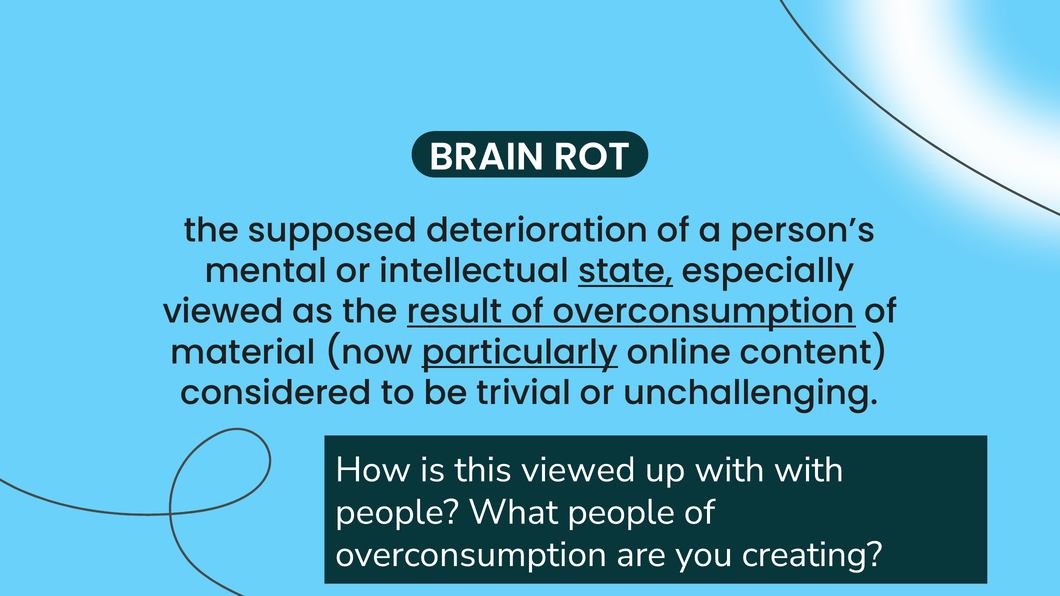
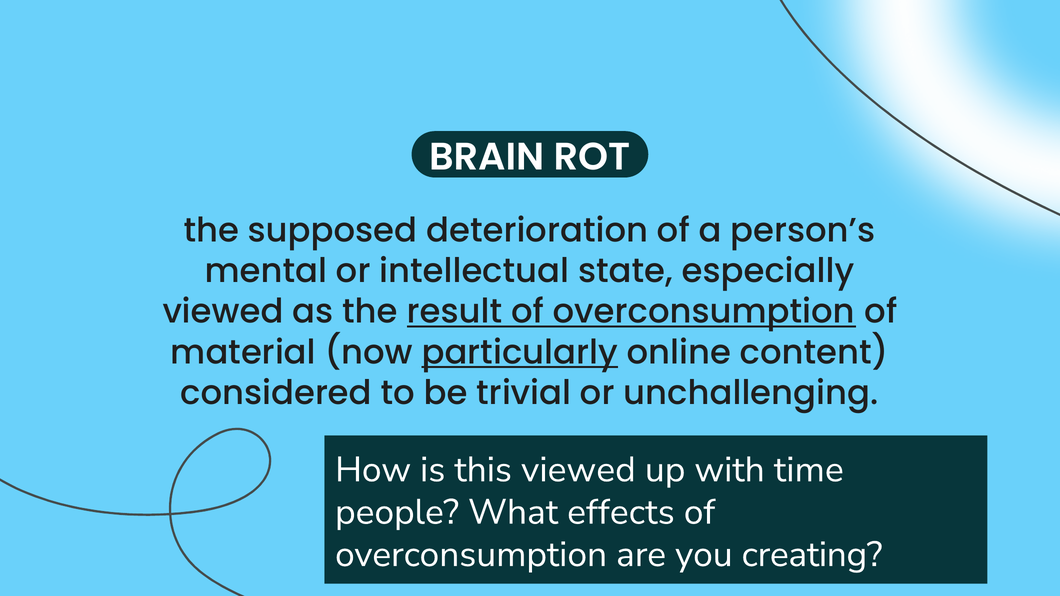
state underline: present -> none (625, 271)
with with: with -> time (809, 470)
What people: people -> effects (621, 512)
